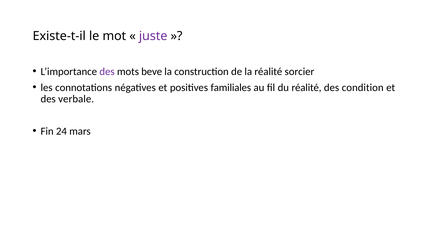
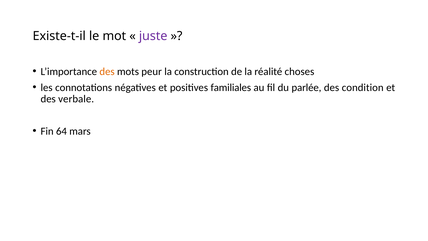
des colour: purple -> orange (107, 71)
beve: beve -> peur (152, 71)
sorcier: sorcier -> choses (299, 71)
du réalité: réalité -> parlée (306, 87)
24: 24 -> 64 (61, 131)
